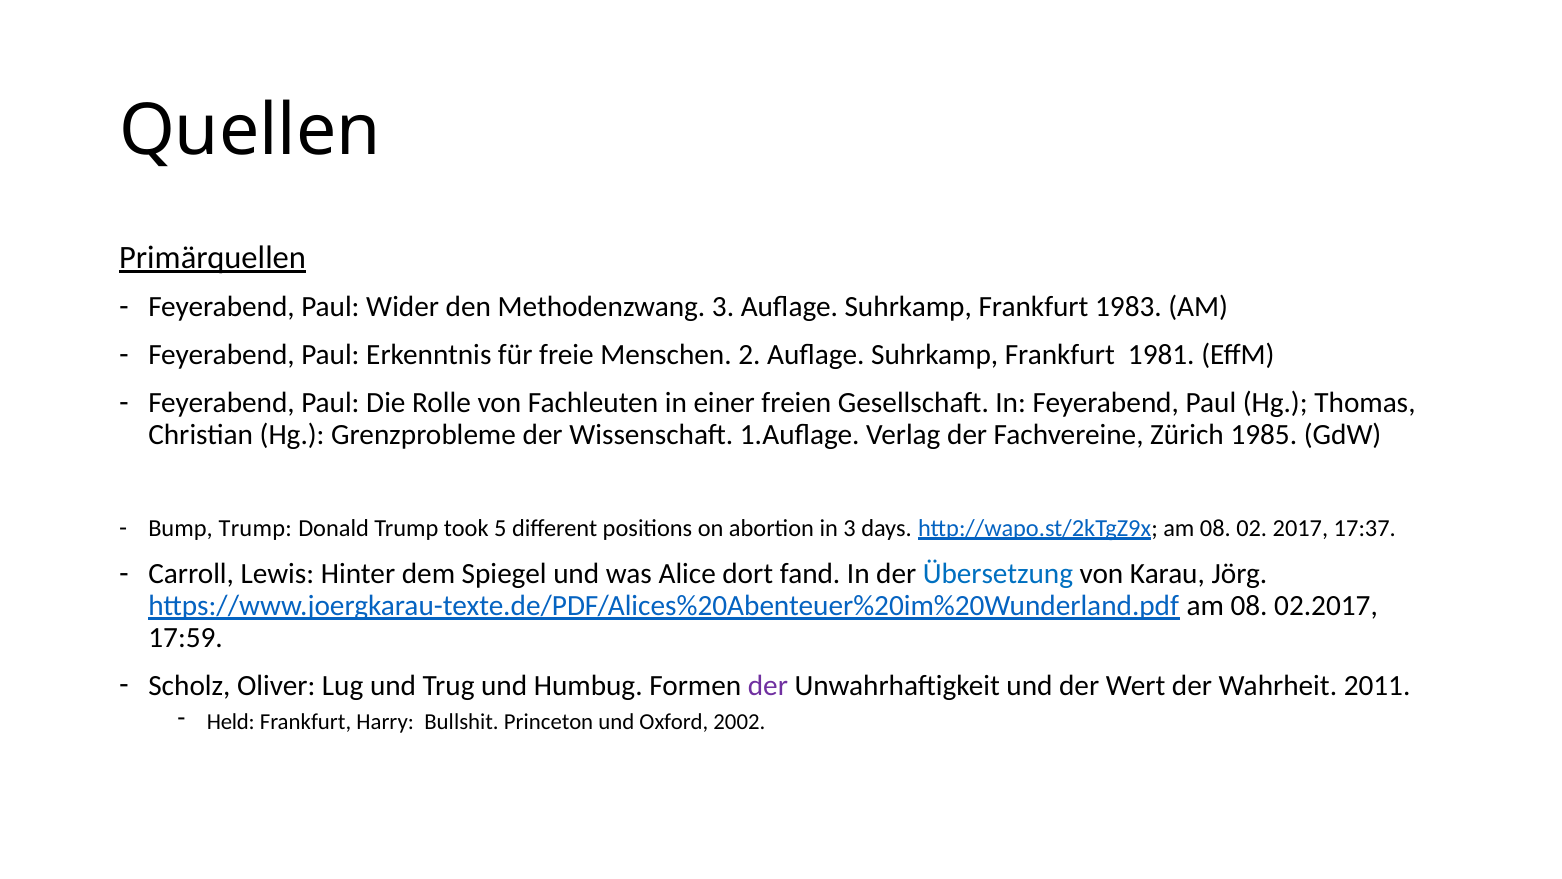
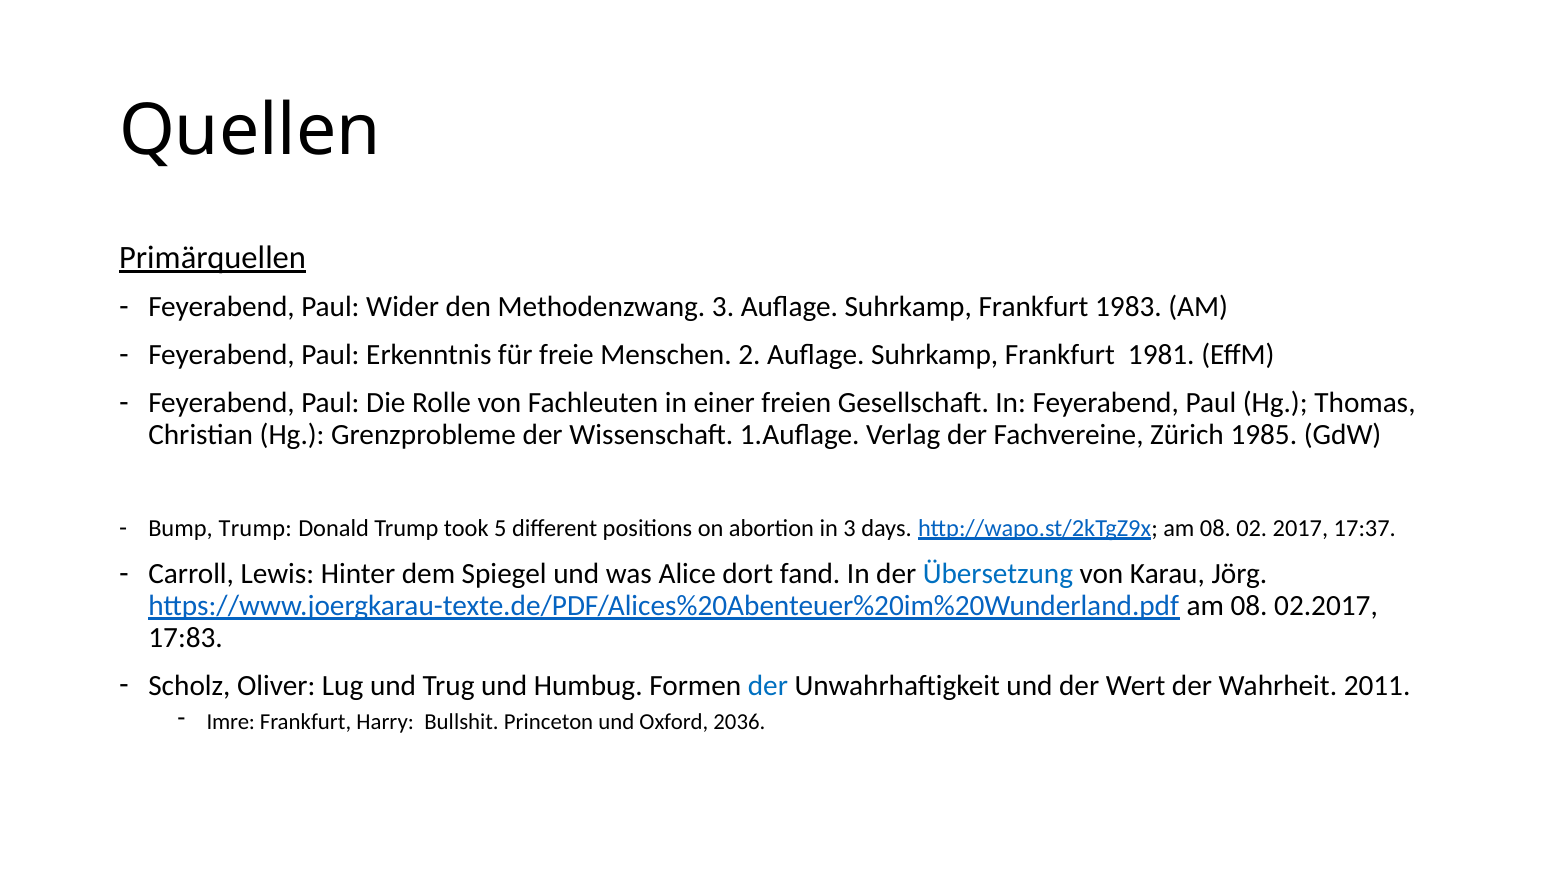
17:59: 17:59 -> 17:83 (186, 637)
der colour: purple -> blue (768, 685)
Held: Held -> Imre (231, 721)
2002: 2002 -> 2036 (739, 721)
